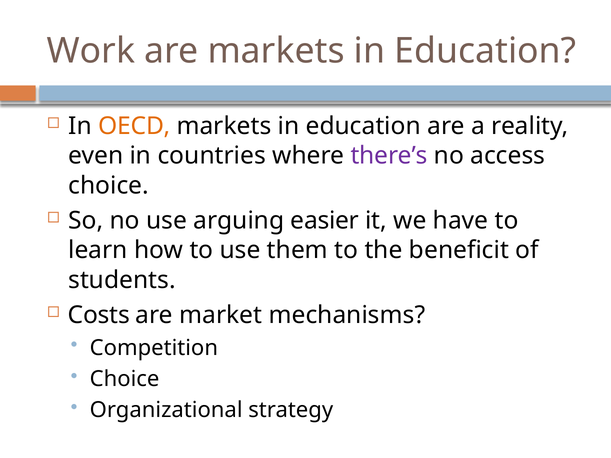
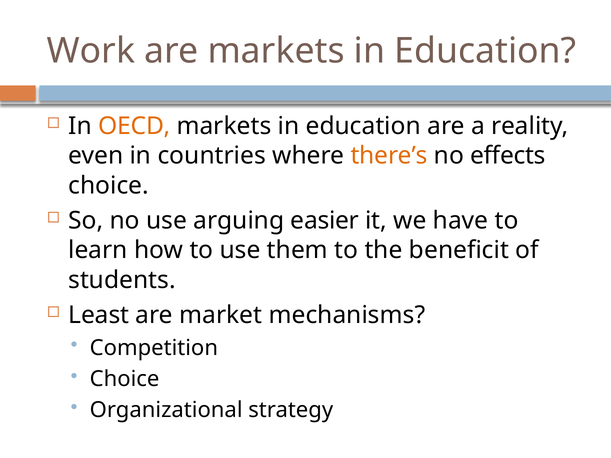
there’s colour: purple -> orange (389, 156)
access: access -> effects (508, 156)
Costs: Costs -> Least (99, 316)
